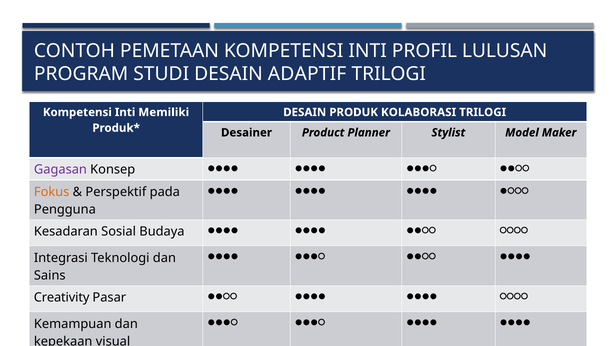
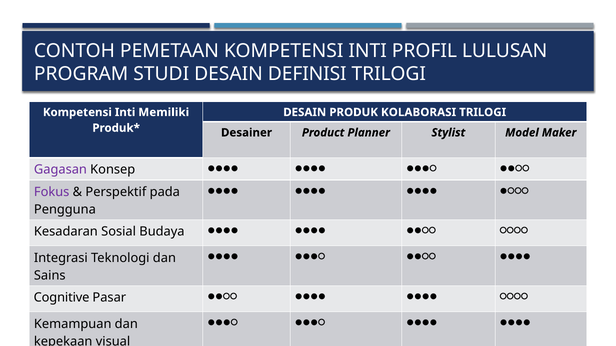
ADAPTIF: ADAPTIF -> DEFINISI (307, 74)
Fokus colour: orange -> purple (52, 192)
Creativity: Creativity -> Cognitive (62, 298)
